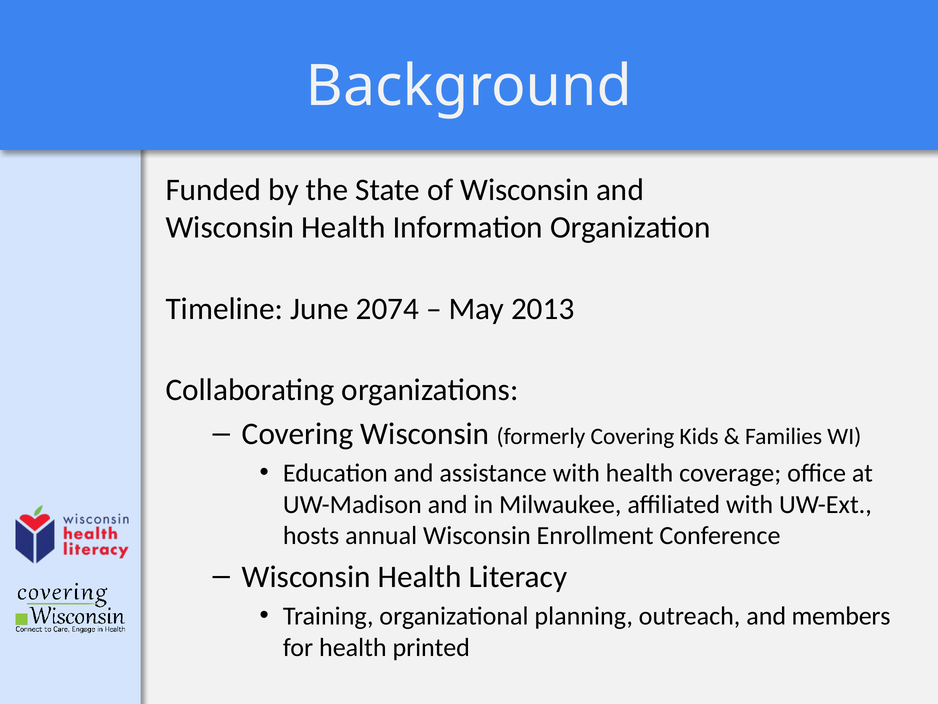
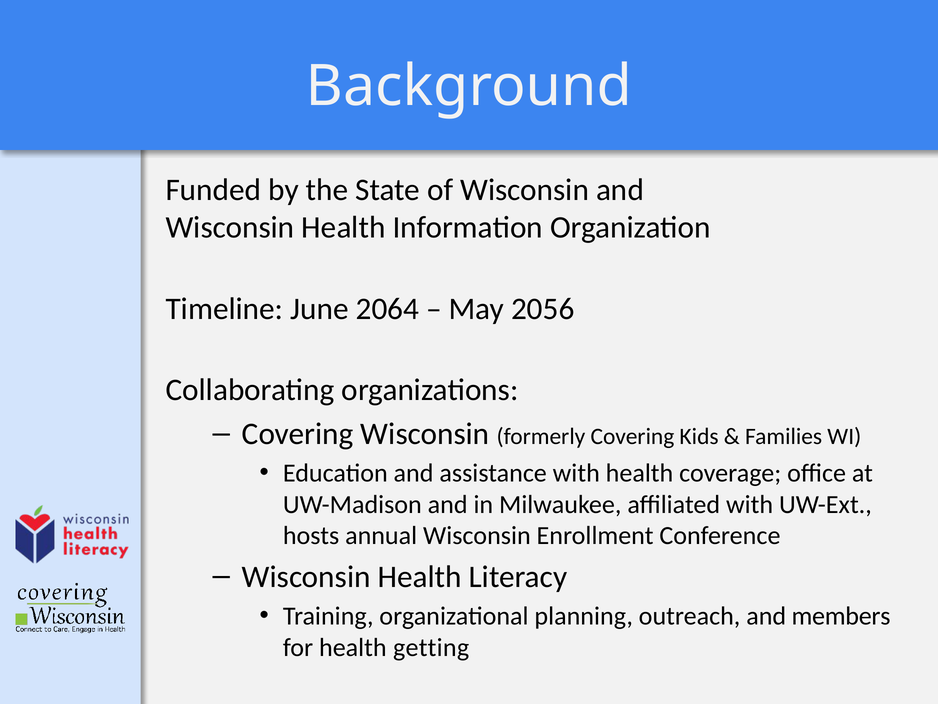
2074: 2074 -> 2064 (387, 309)
2013: 2013 -> 2056 (543, 309)
printed: printed -> getting (431, 647)
